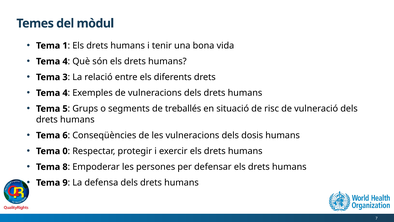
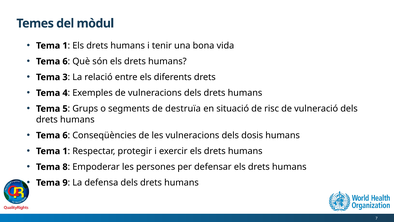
4: 4 -> 6 (65, 61)
treballés: treballés -> destruïa (183, 109)
0: 0 -> 1 (65, 151)
